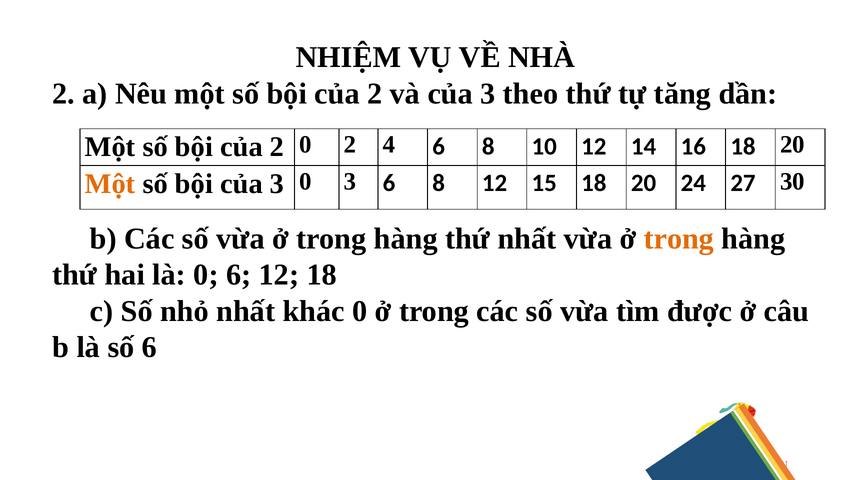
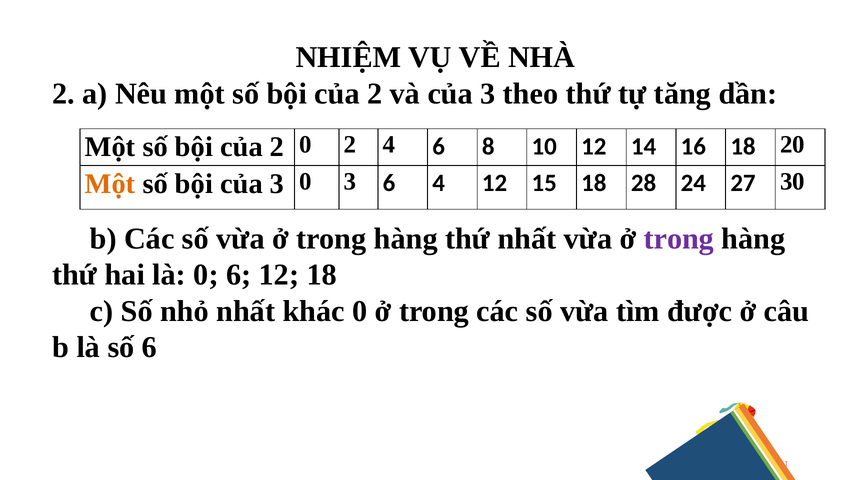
3 6 8: 8 -> 4 (439, 183)
15 18 20: 20 -> 28 (644, 183)
trong colour: orange -> purple (679, 239)
